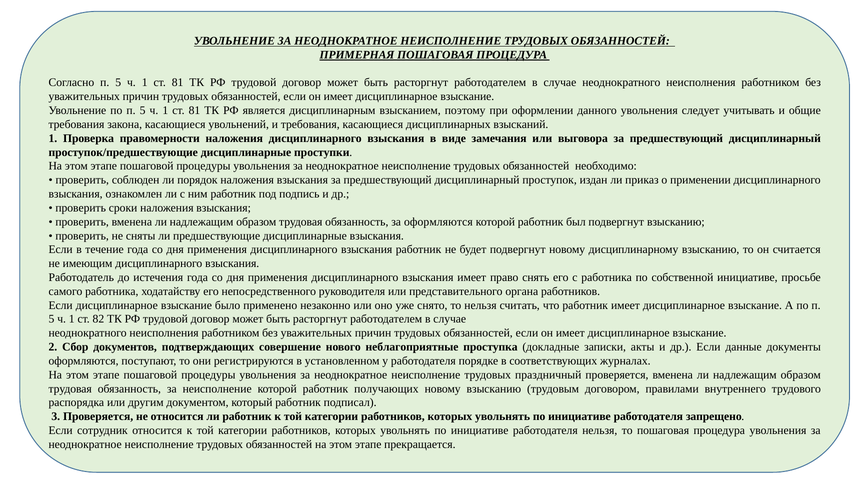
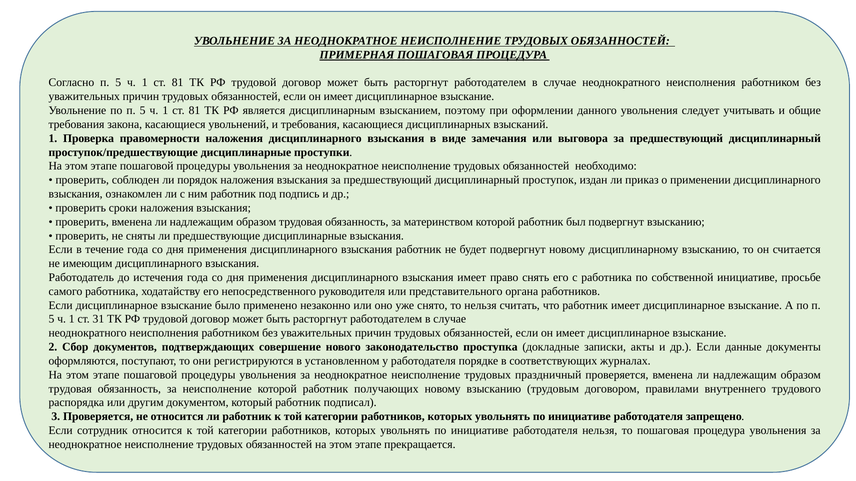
за оформляются: оформляются -> материнством (438, 222)
82: 82 -> 31 (98, 319)
неблагоприятные: неблагоприятные -> законодательство (412, 347)
